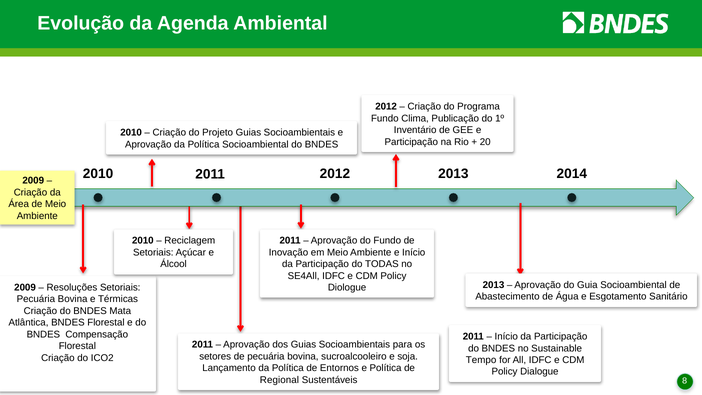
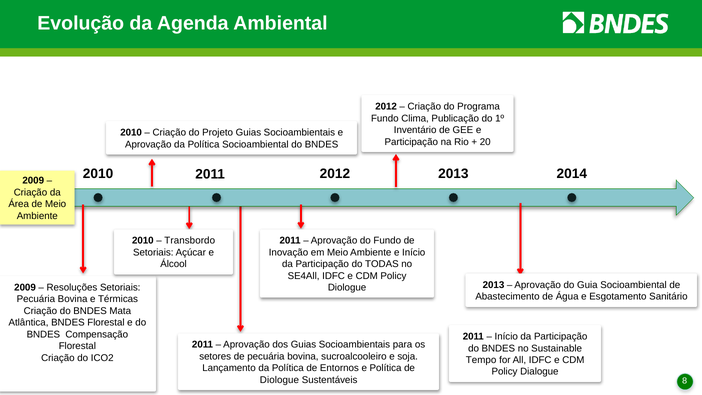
Reciclagem: Reciclagem -> Transbordo (190, 241)
Regional: Regional -> Diologue (279, 380)
